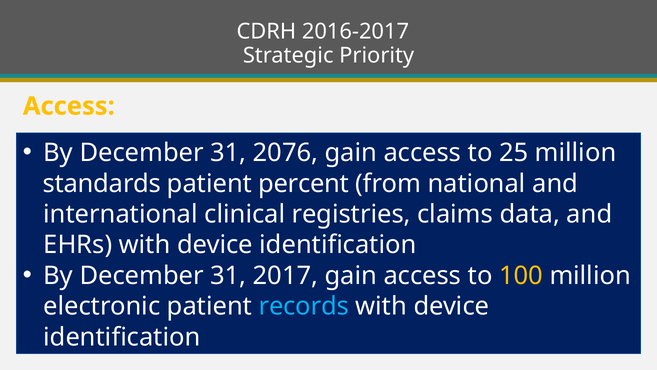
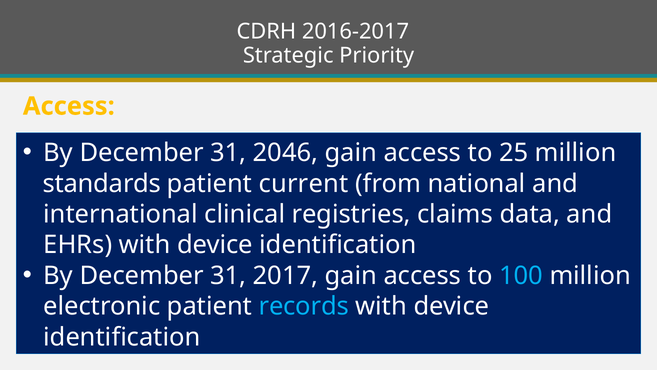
2076: 2076 -> 2046 (285, 153)
percent: percent -> current (304, 183)
100 colour: yellow -> light blue (521, 275)
